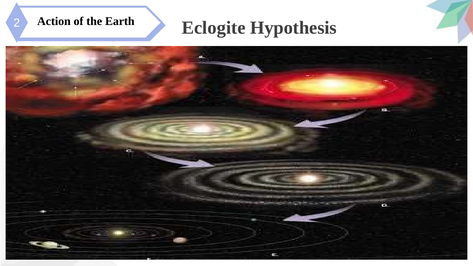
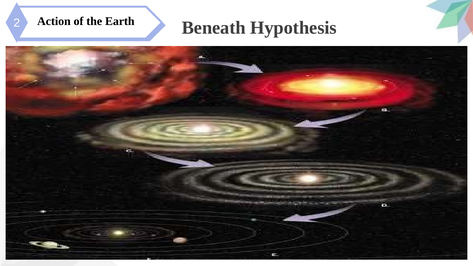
Eclogite: Eclogite -> Beneath (214, 28)
